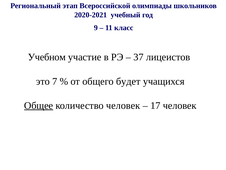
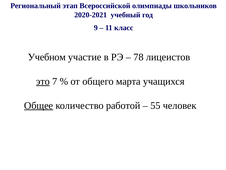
37: 37 -> 78 (139, 57)
это underline: none -> present (43, 81)
будет: будет -> марта (128, 81)
количество человек: человек -> работой (123, 105)
17: 17 -> 55 (155, 105)
